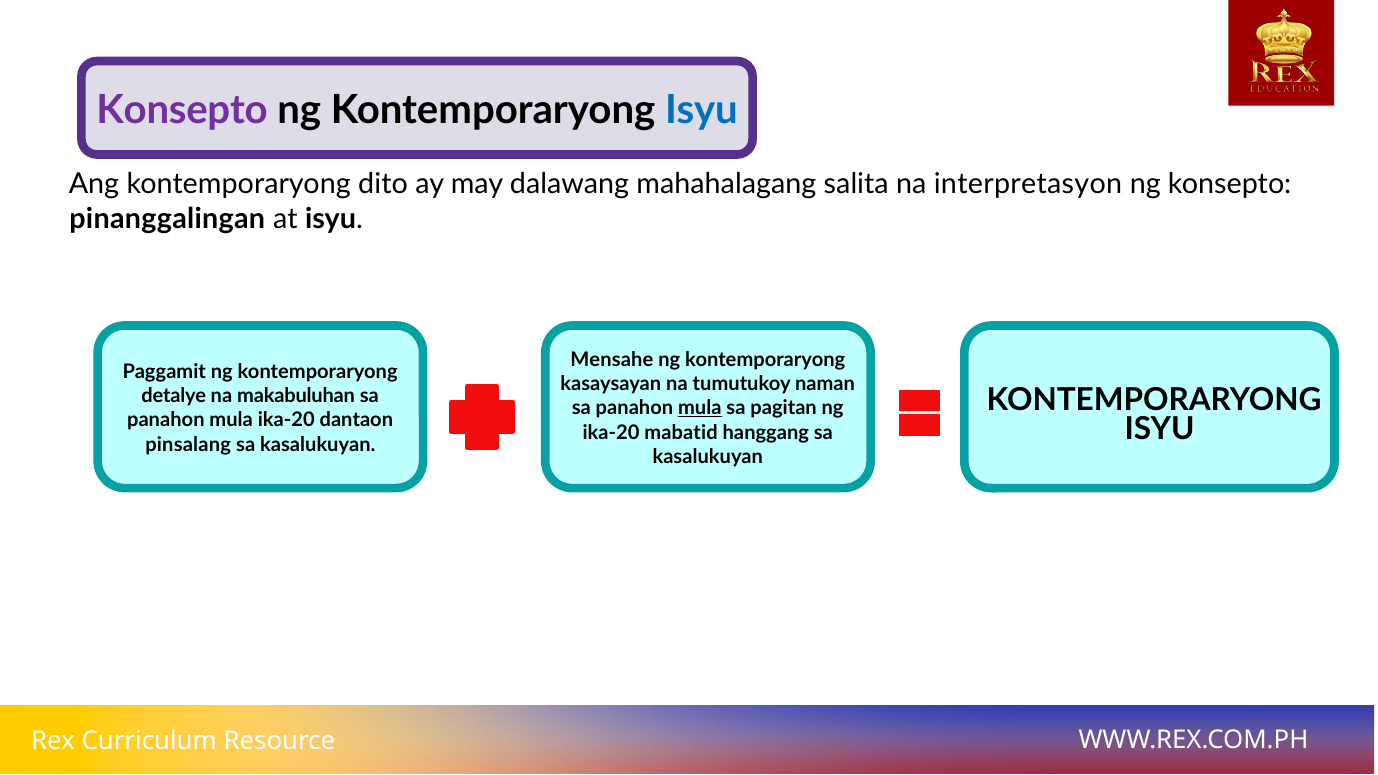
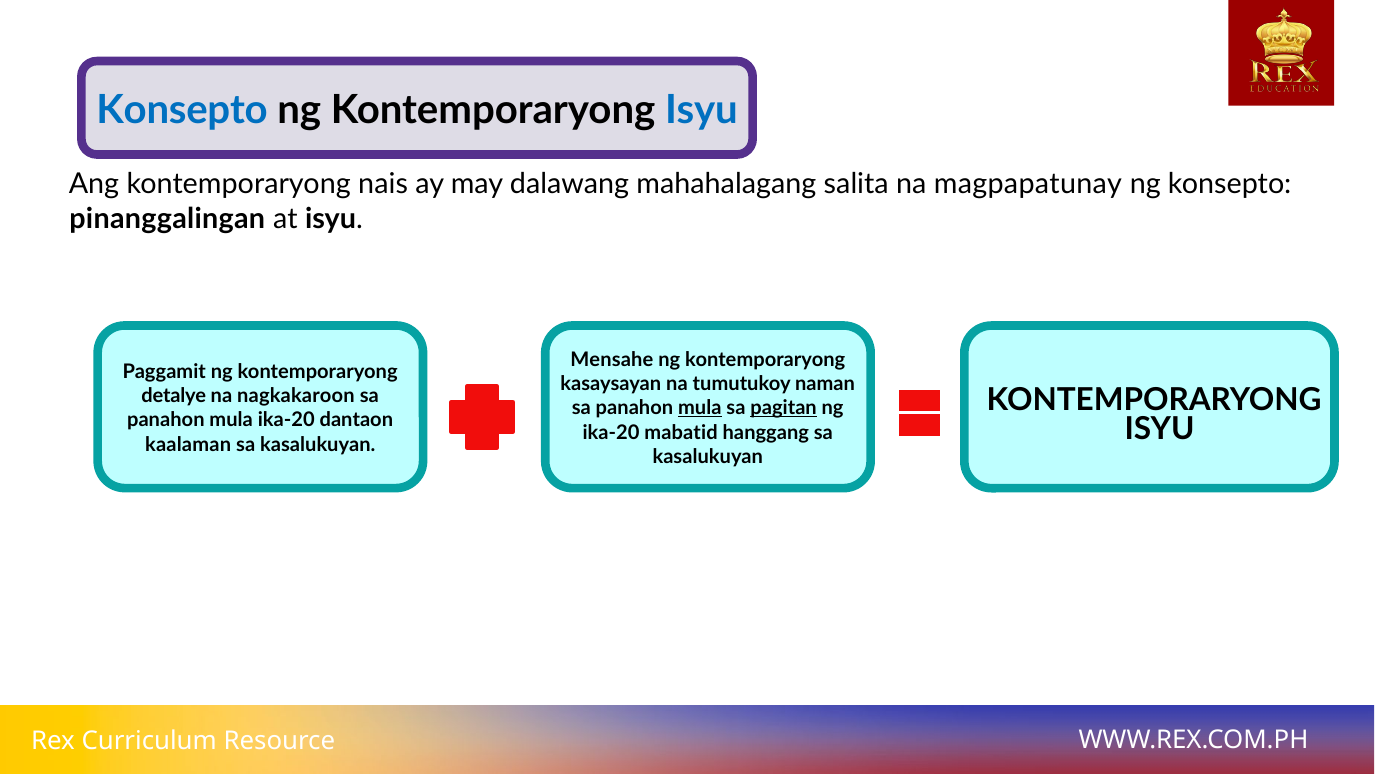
Konsepto colour: purple -> blue (182, 111)
dito: dito -> nais (383, 184)
interpretasyon: interpretasyon -> magpapatunay (1028, 184)
makabuluhan: makabuluhan -> nagkakaroon (296, 396)
pagitan underline: none -> present (784, 408)
pinsalang: pinsalang -> kaalaman (188, 444)
